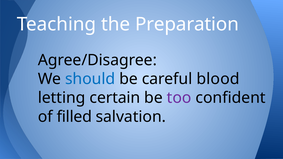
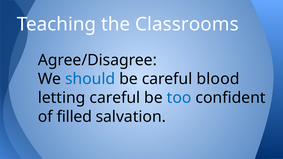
Preparation: Preparation -> Classrooms (187, 24)
letting certain: certain -> careful (115, 98)
too colour: purple -> blue (179, 98)
